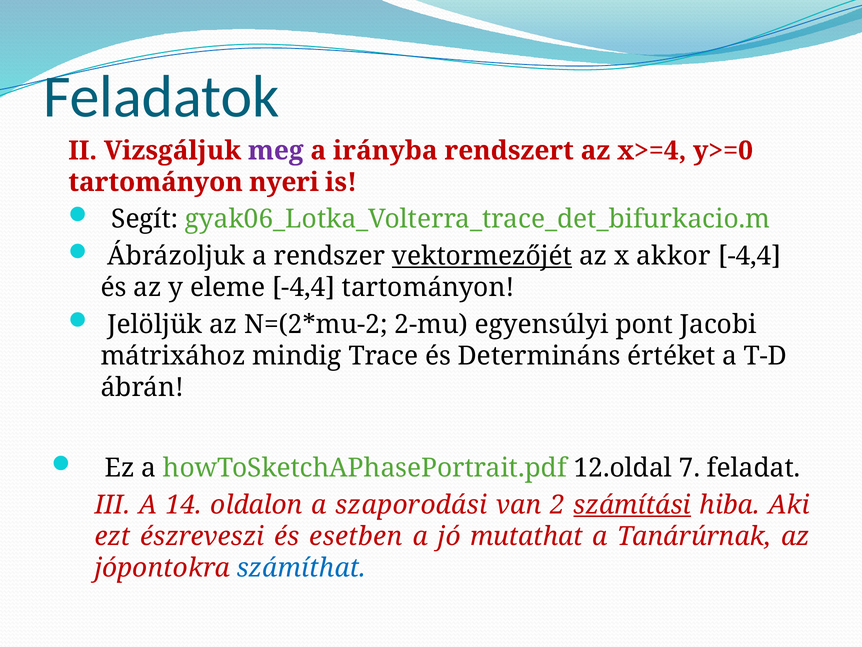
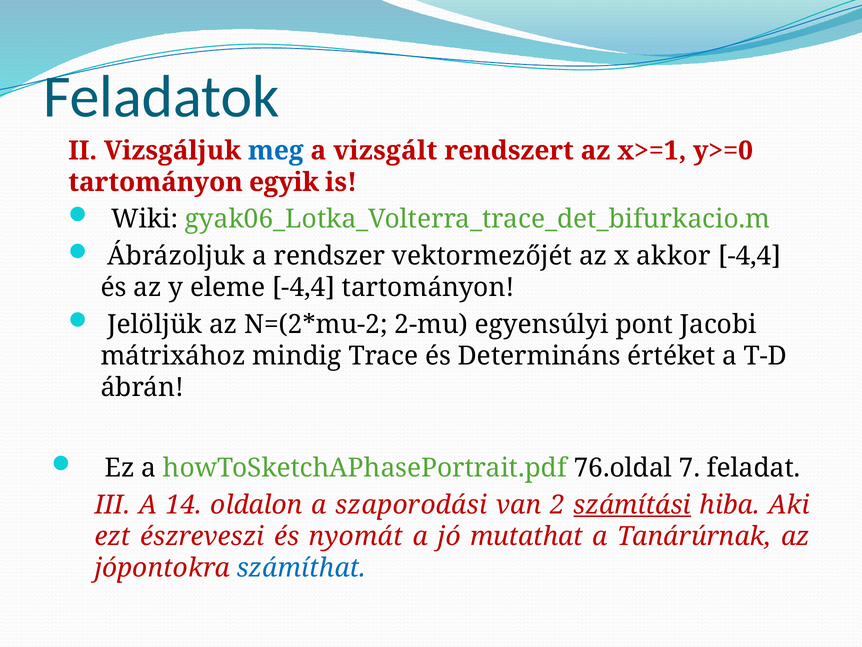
meg colour: purple -> blue (276, 151)
irányba: irányba -> vizsgált (385, 151)
x>=4: x>=4 -> x>=1 (652, 151)
nyeri: nyeri -> egyik (284, 182)
Segít: Segít -> Wiki (145, 219)
vektormezőjét underline: present -> none (482, 256)
12.oldal: 12.oldal -> 76.oldal (623, 468)
esetben: esetben -> nyomát (356, 536)
